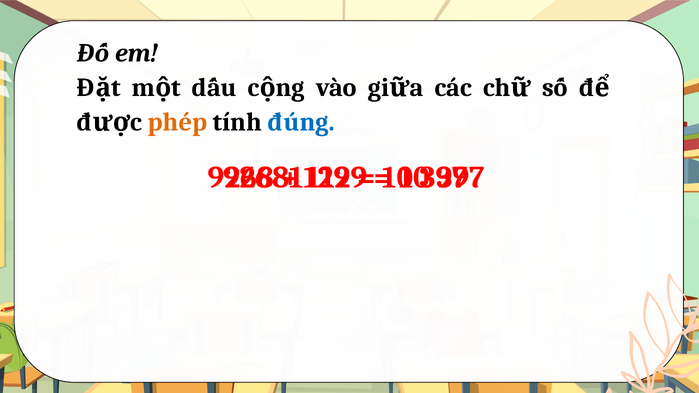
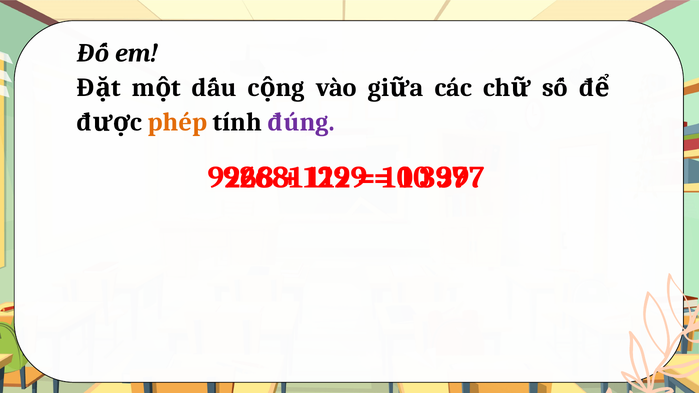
đúng colour: blue -> purple (301, 122)
